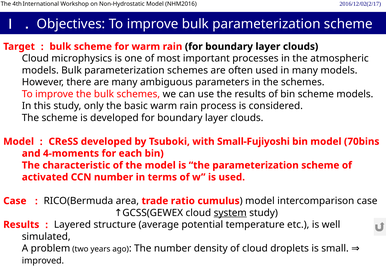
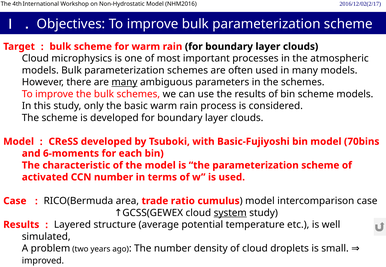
many underline: none -> present (124, 82)
Small-Fujiyoshi: Small-Fujiyoshi -> Basic-Fujiyoshi (253, 142)
4-moments: 4-moments -> 6-moments (71, 154)
